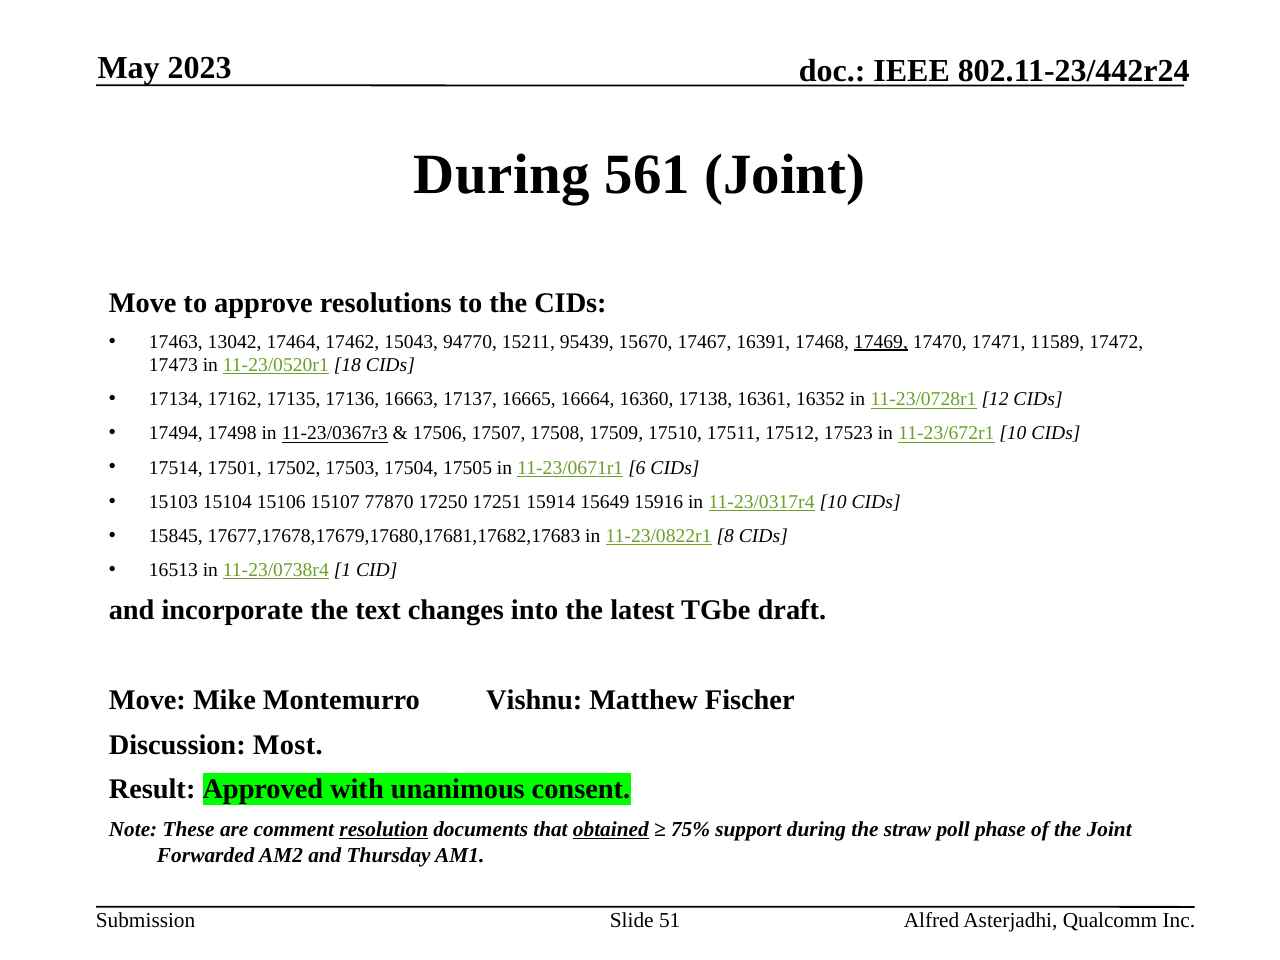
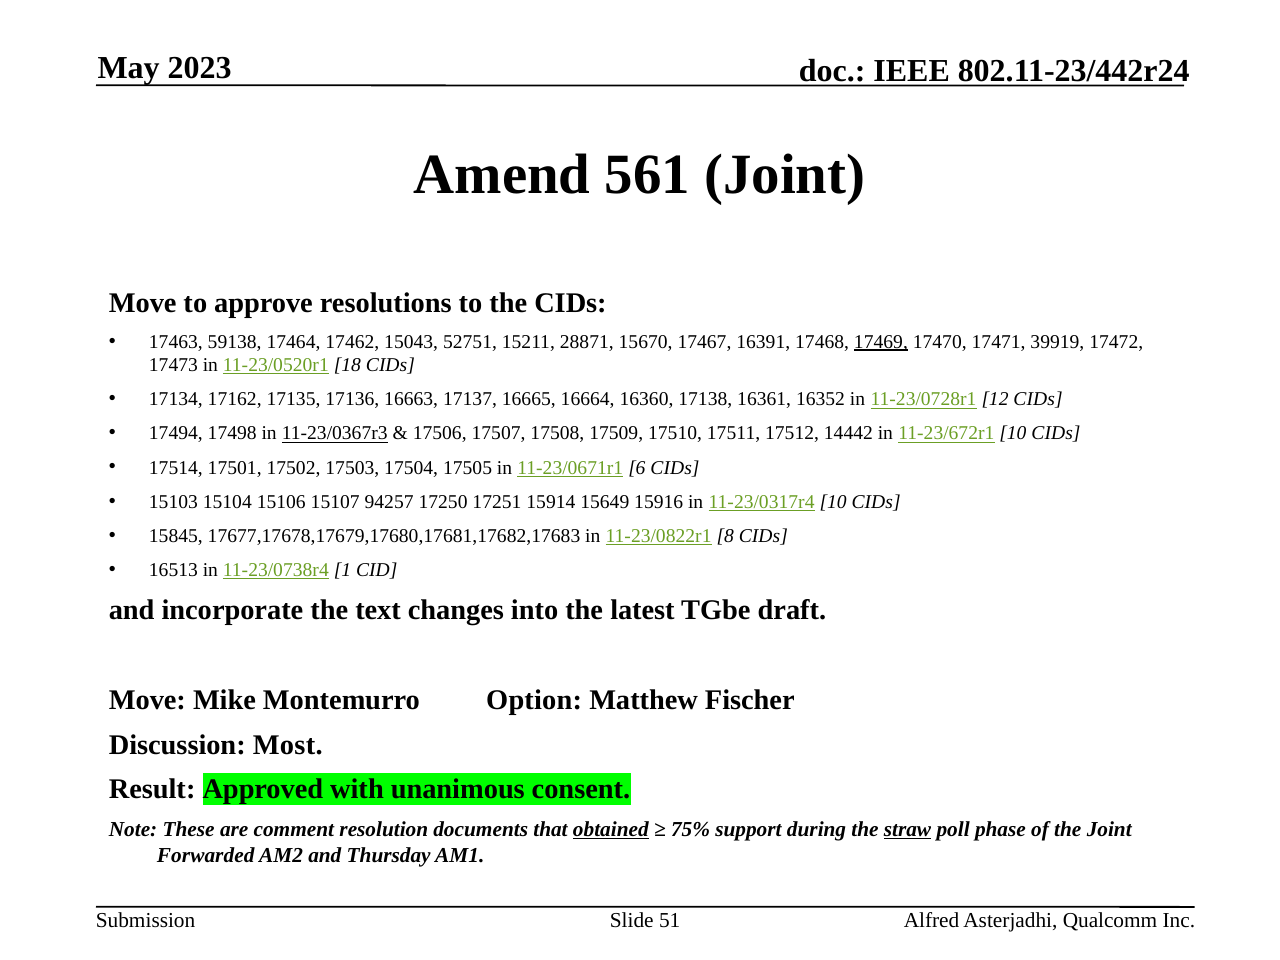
During: During -> Amend (502, 174)
13042: 13042 -> 59138 (235, 342)
94770: 94770 -> 52751 (470, 342)
95439: 95439 -> 28871 (587, 342)
11589: 11589 -> 39919 (1057, 342)
17523: 17523 -> 14442 (848, 433)
77870: 77870 -> 94257 (389, 502)
Vishnu: Vishnu -> Option (534, 700)
resolution underline: present -> none (384, 830)
straw underline: none -> present (908, 830)
